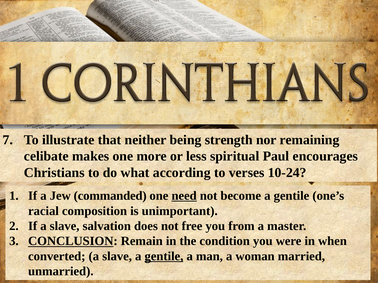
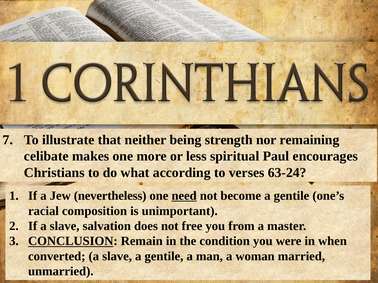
10-24: 10-24 -> 63-24 (287, 173)
commanded: commanded -> nevertheless (110, 196)
gentile underline: present -> none (164, 257)
